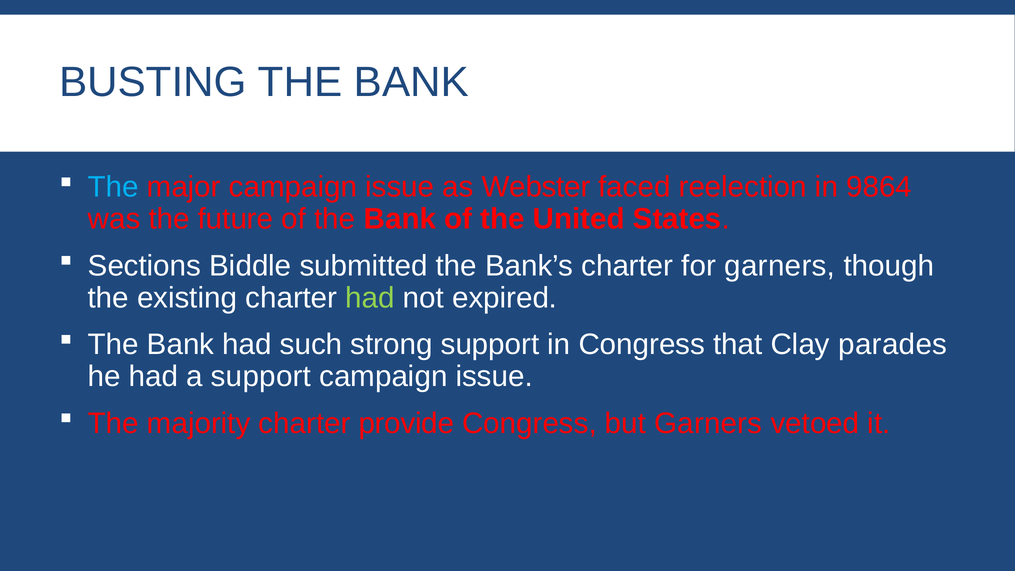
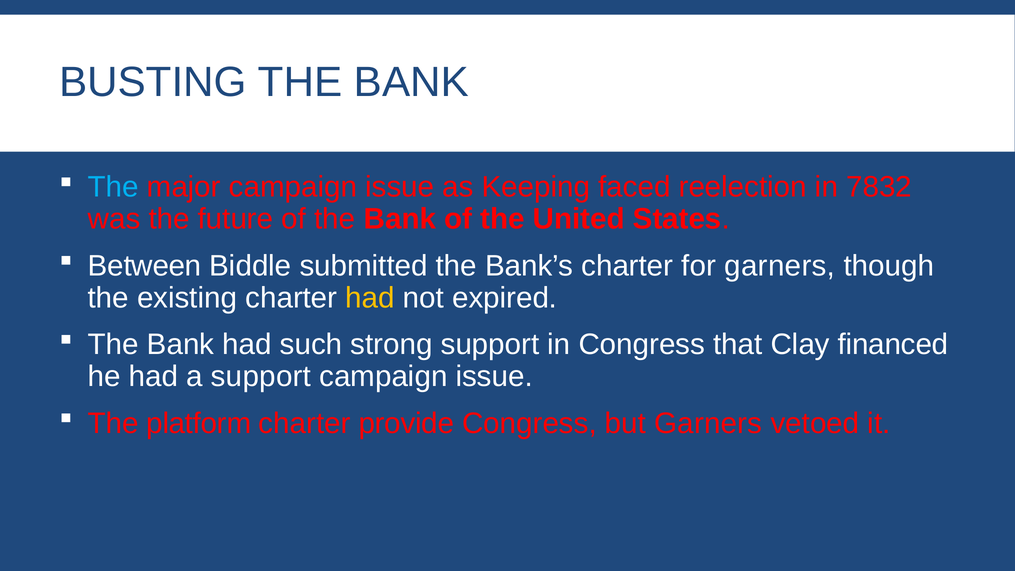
Webster: Webster -> Keeping (536, 187)
9864: 9864 -> 7832 (879, 187)
Sections: Sections -> Between (145, 266)
had colour: light green -> yellow (370, 298)
parades: parades -> financed (893, 345)
majority: majority -> platform (199, 423)
